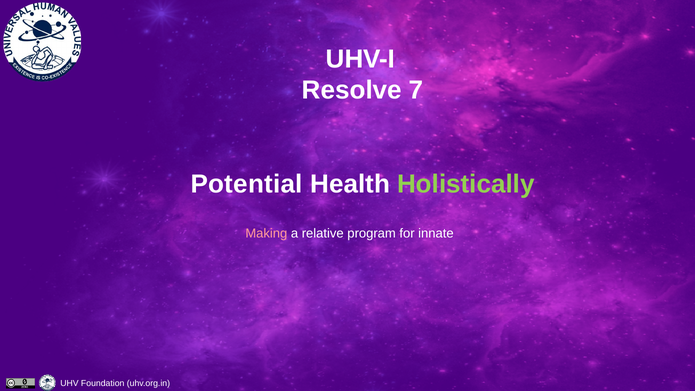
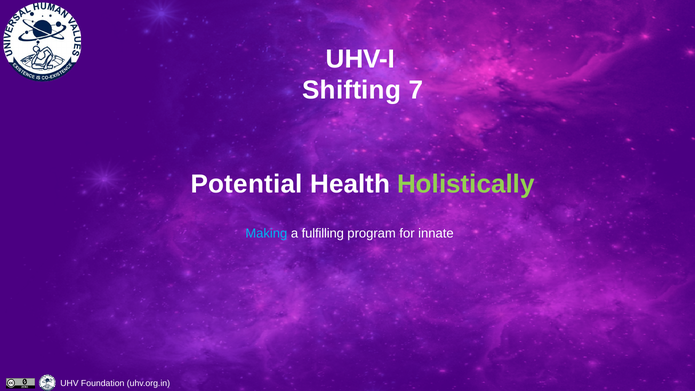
Resolve: Resolve -> Shifting (352, 90)
Making colour: pink -> light blue (266, 234)
relative: relative -> fulfilling (323, 234)
